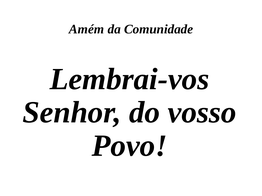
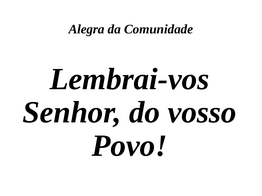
Amém: Amém -> Alegra (87, 29)
